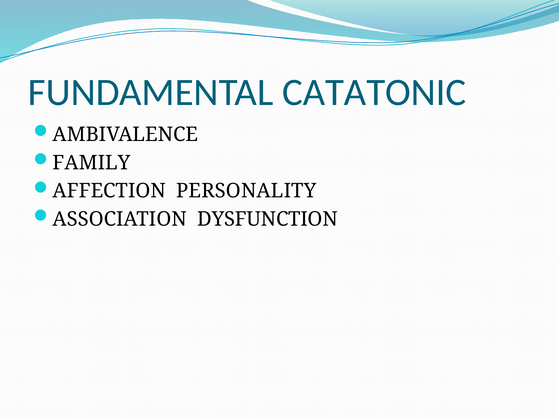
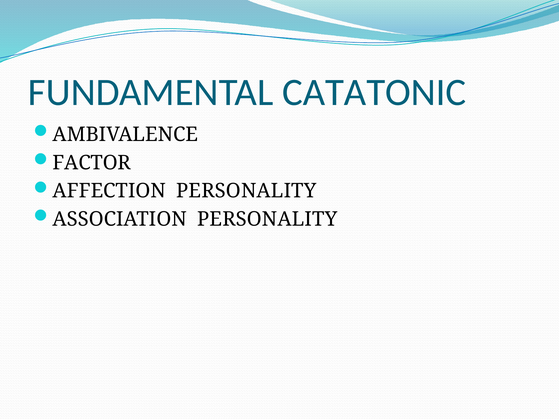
FAMILY: FAMILY -> FACTOR (92, 163)
ASSOCIATION DYSFUNCTION: DYSFUNCTION -> PERSONALITY (267, 219)
